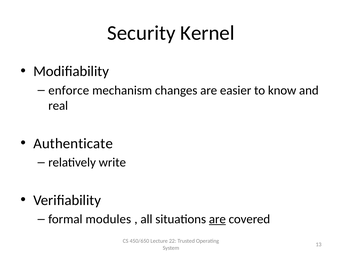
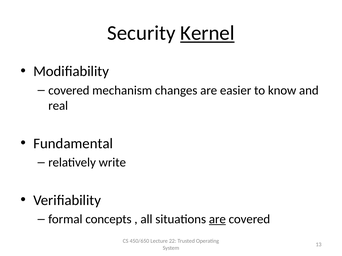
Kernel underline: none -> present (207, 33)
enforce: enforce -> covered (69, 91)
Authenticate: Authenticate -> Fundamental (73, 144)
modules: modules -> concepts (108, 220)
